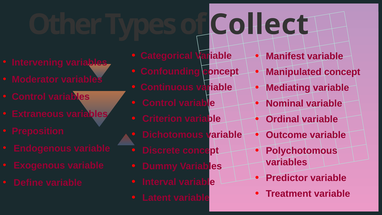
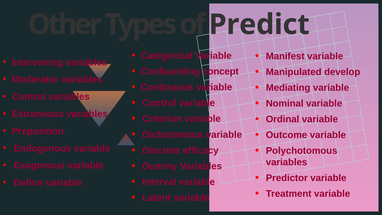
Collect: Collect -> Predict (259, 25)
Manipulated concept: concept -> develop (342, 72)
Discrete concept: concept -> efficacy (201, 150)
